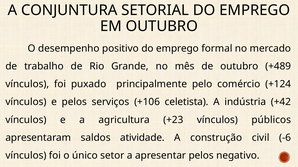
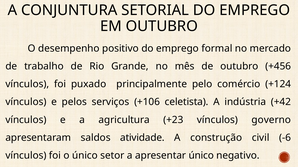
+489: +489 -> +456 (278, 67)
públicos: públicos -> governo (271, 120)
apresentar pelos: pelos -> único (201, 156)
